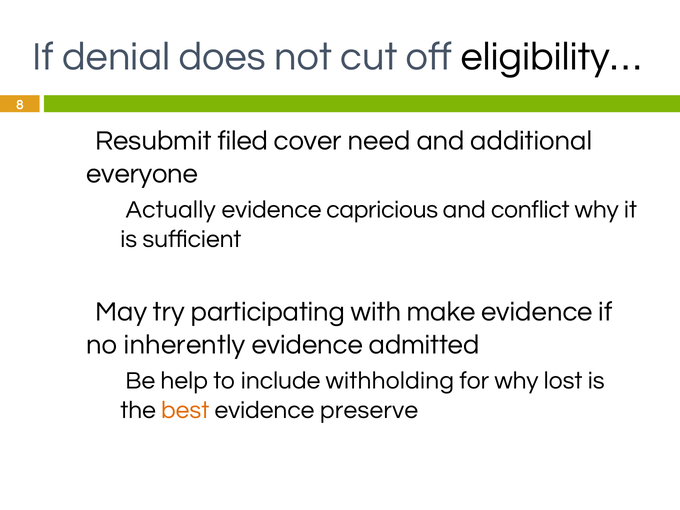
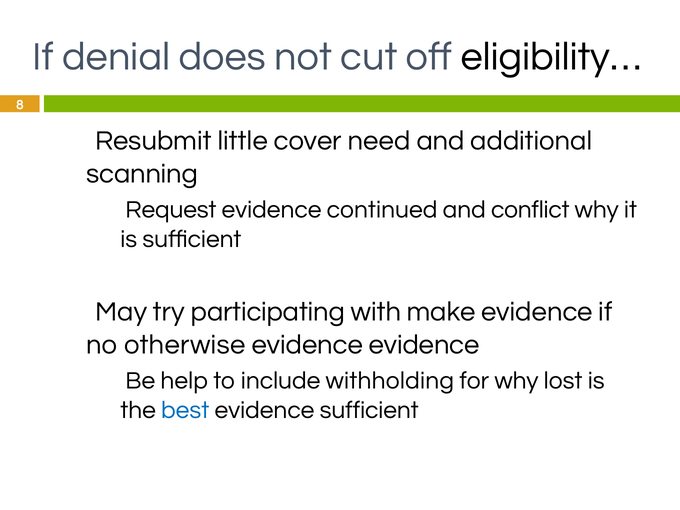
filed: filed -> little (243, 141)
everyone: everyone -> scanning (142, 174)
Actually: Actually -> Request (171, 210)
capricious: capricious -> continued (382, 210)
inherently: inherently -> otherwise (185, 345)
evidence admitted: admitted -> evidence (424, 345)
best colour: orange -> blue (185, 410)
evidence preserve: preserve -> sufficient (369, 410)
